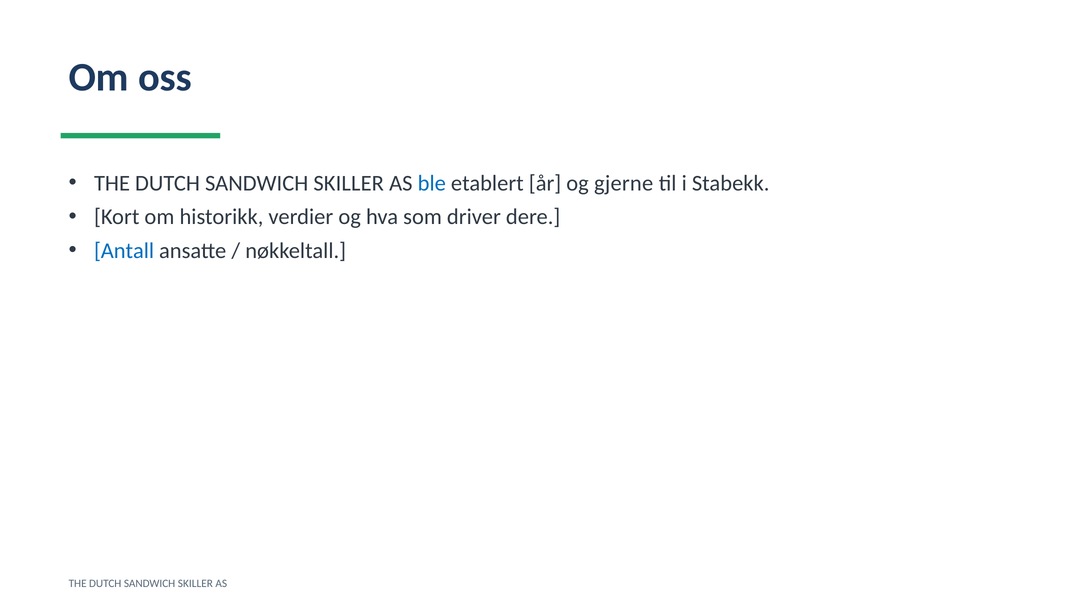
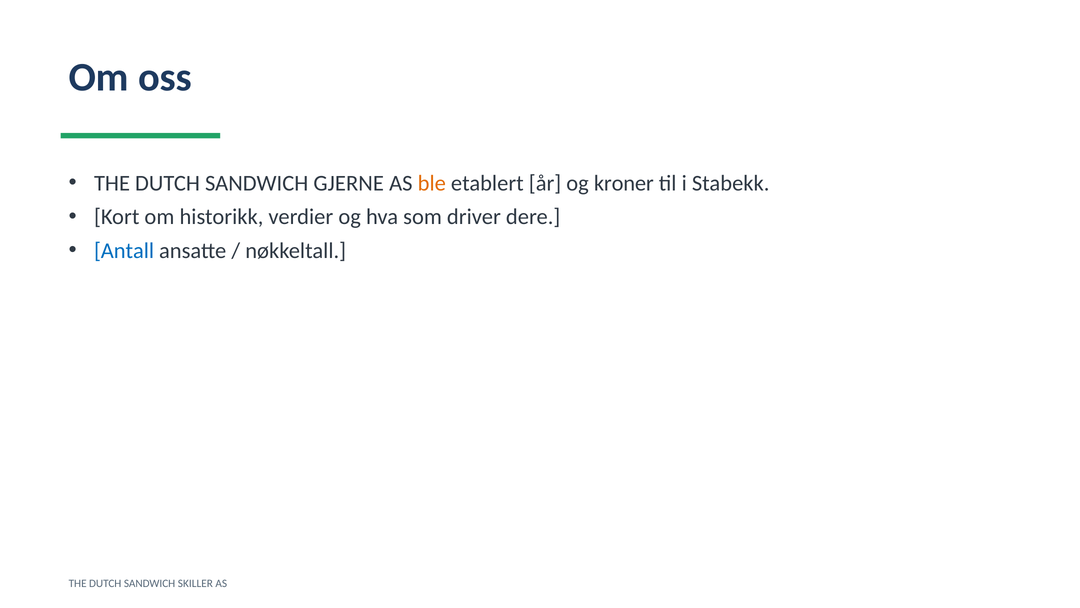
SKILLER: SKILLER -> GJERNE (349, 183)
ble colour: blue -> orange (432, 183)
gjerne: gjerne -> kroner (624, 183)
